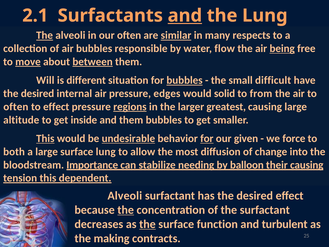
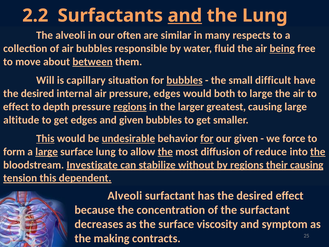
2.1: 2.1 -> 2.2 (35, 16)
The underline: present -> none (45, 35)
similar underline: present -> none (176, 35)
flow: flow -> fluid (225, 48)
move underline: present -> none (28, 62)
different: different -> capillary (86, 80)
solid: solid -> both (225, 93)
to from: from -> large (261, 93)
often: often -> effect (16, 107)
to effect: effect -> depth (56, 107)
get inside: inside -> edges (84, 120)
and them: them -> given (131, 120)
both: both -> form (14, 152)
large underline: none -> present (47, 152)
the underline: none -> present (165, 152)
change: change -> reduce (271, 152)
the underline: none -> present (318, 152)
Importance: Importance -> Investigate (92, 165)
needing: needing -> without (196, 165)
by balloon: balloon -> regions (247, 165)
the underline: present -> none (126, 210)
the underline: present -> none (147, 224)
function: function -> viscosity (217, 224)
turbulent: turbulent -> symptom (285, 224)
